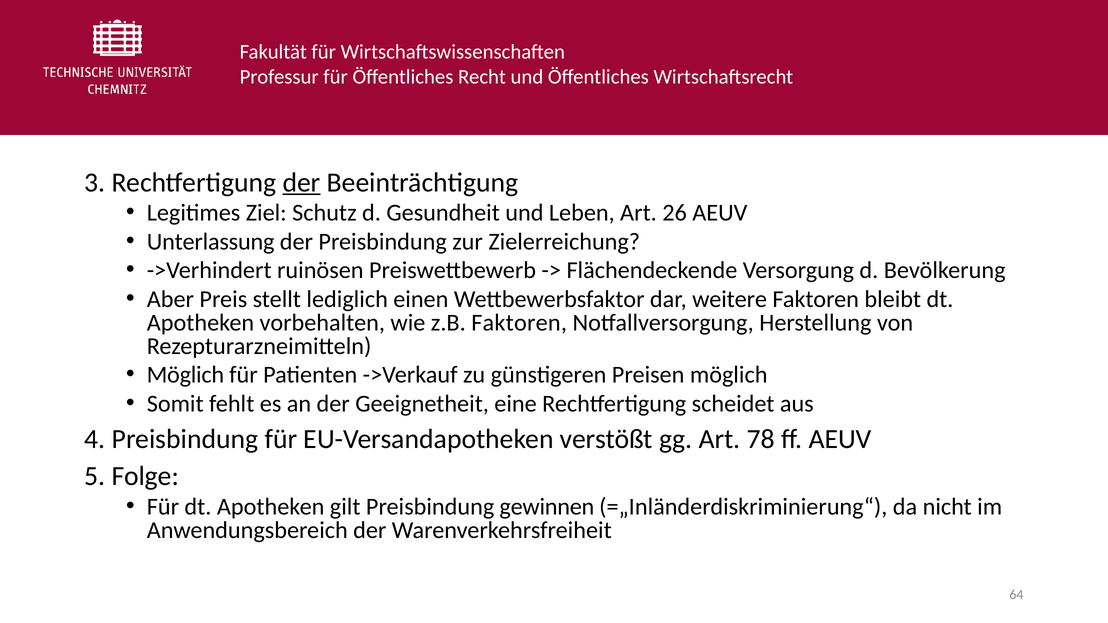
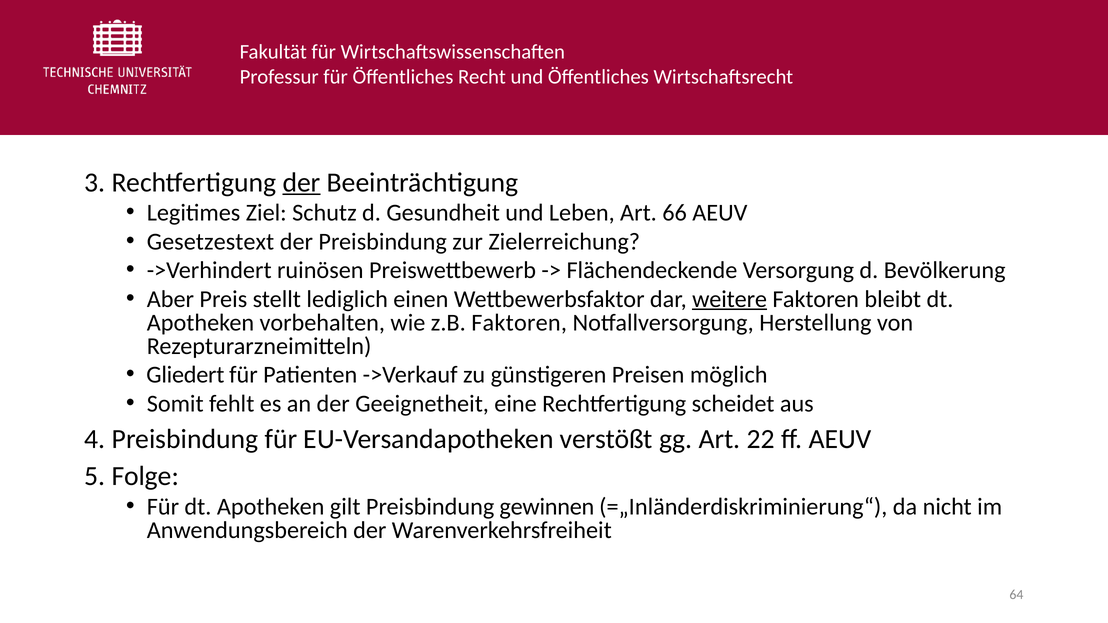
26: 26 -> 66 (675, 213)
Unterlassung: Unterlassung -> Gesetzestext (211, 242)
weitere underline: none -> present (730, 299)
Möglich: Möglich -> Gliedert (185, 375)
78: 78 -> 22 (761, 439)
